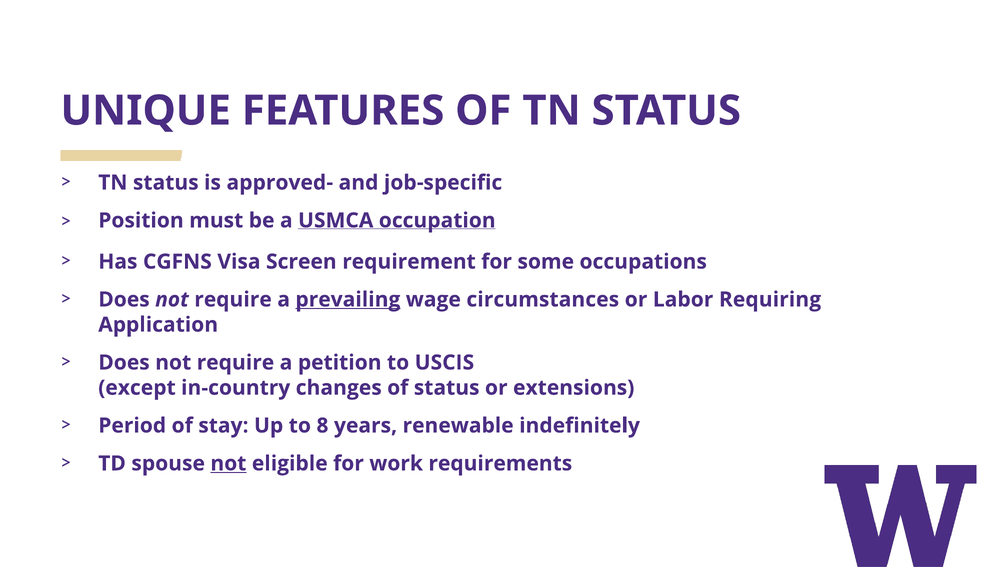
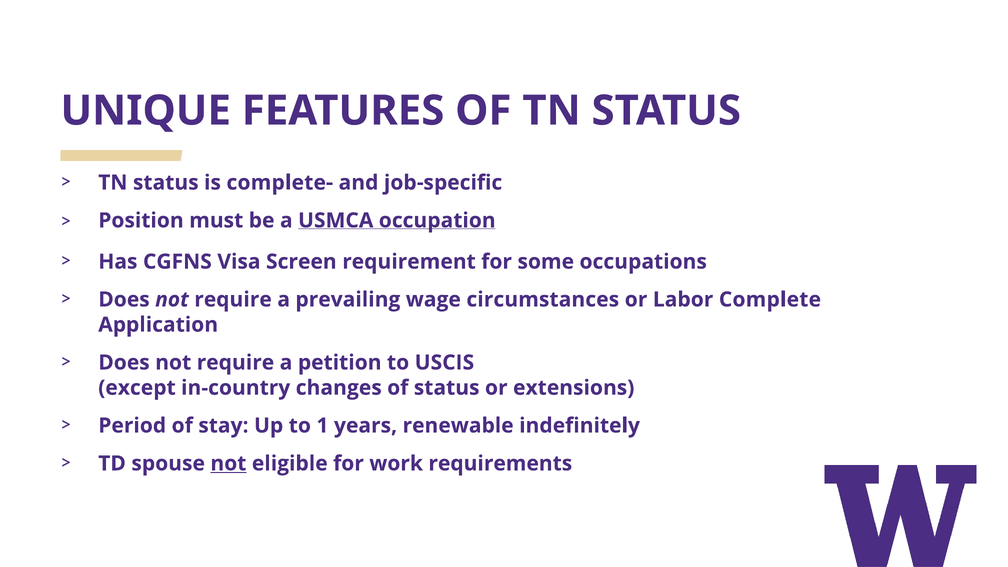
approved-: approved- -> complete- (280, 183)
prevailing underline: present -> none (348, 300)
Requiring: Requiring -> Complete (770, 300)
8: 8 -> 1 (322, 426)
